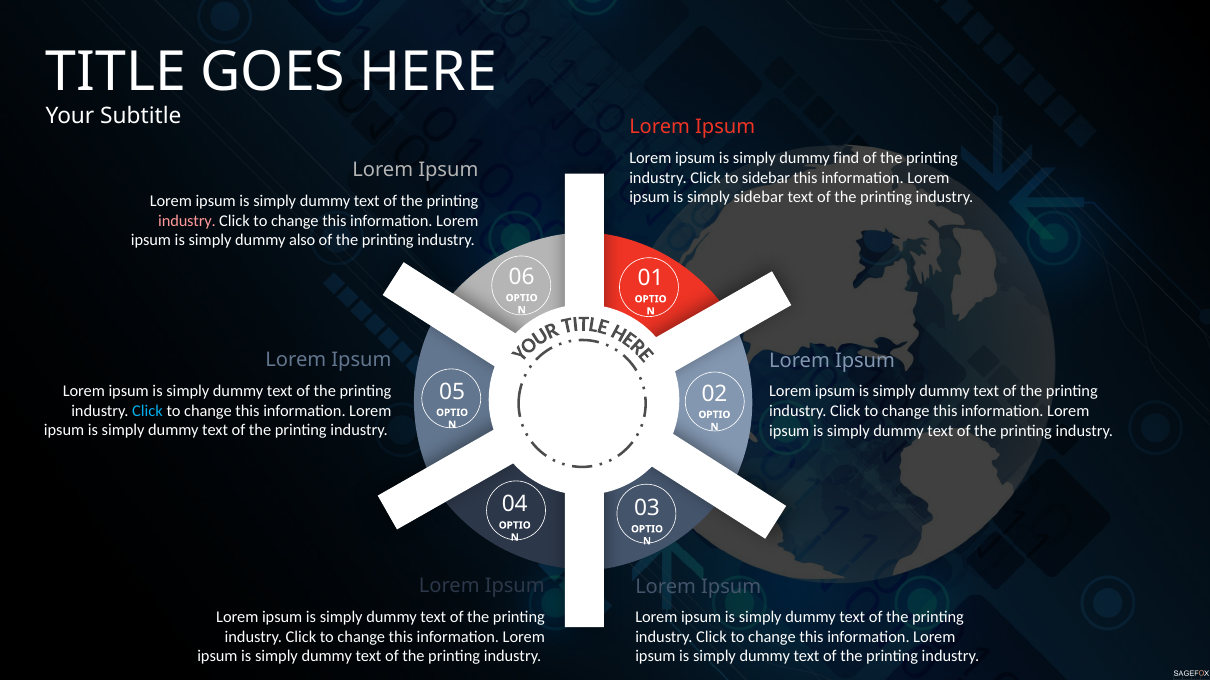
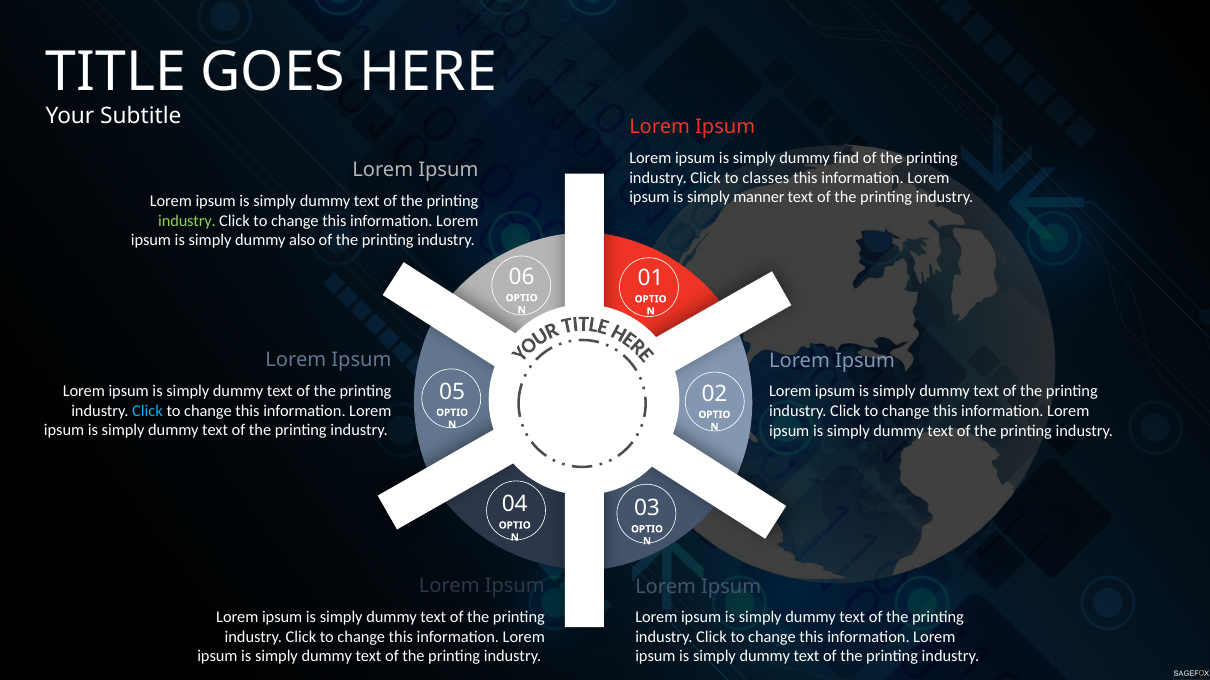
to sidebar: sidebar -> classes (766, 178)
simply sidebar: sidebar -> manner (759, 197)
industry colour: pink -> light green (187, 221)
